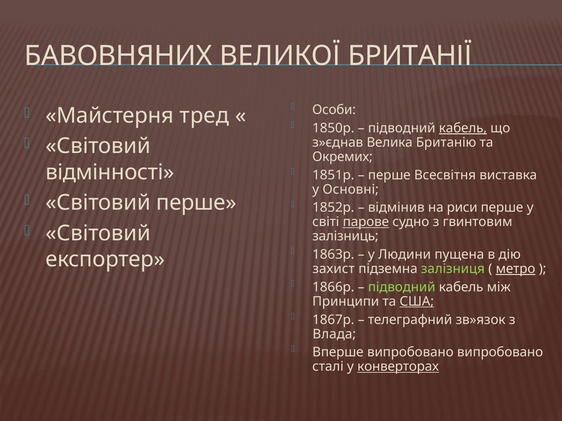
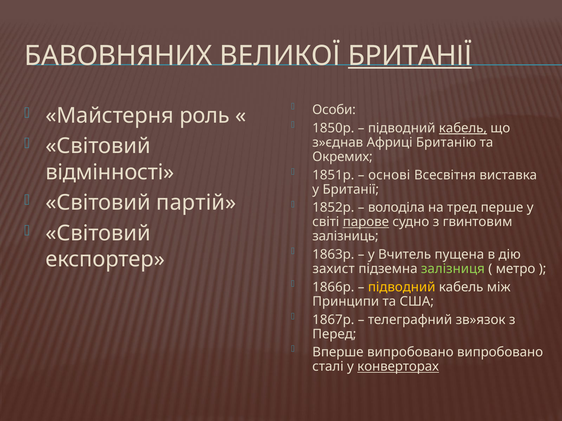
БРИТАНІЇ underline: none -> present (410, 56)
тред: тред -> роль (205, 116)
Велика: Велика -> Африці (390, 143)
перше: перше -> основі (389, 175)
у Основні: Основні -> Британії (351, 190)
Світовий перше: перше -> партій (196, 203)
відмінив: відмінив -> володіла (396, 208)
риси: риси -> тред (462, 208)
Людини: Людини -> Вчитель (405, 255)
метро underline: present -> none (516, 269)
підводний colour: light green -> yellow (402, 287)
США underline: present -> none (417, 302)
Влада: Влада -> Перед (334, 334)
